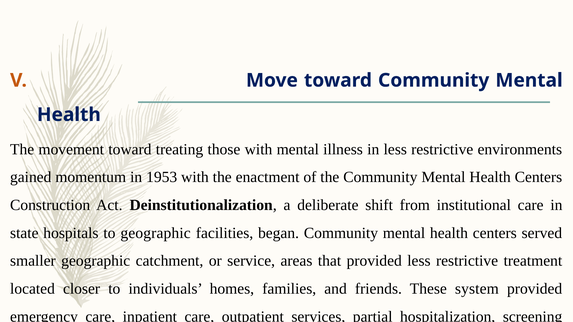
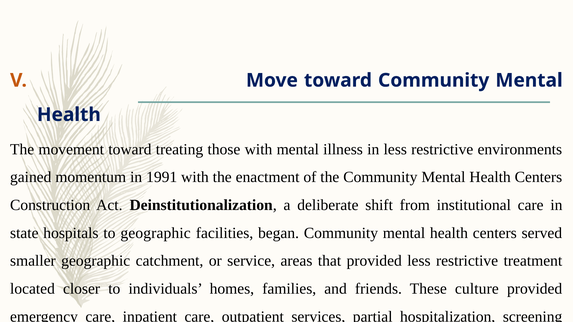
1953: 1953 -> 1991 (162, 177)
system: system -> culture (477, 289)
